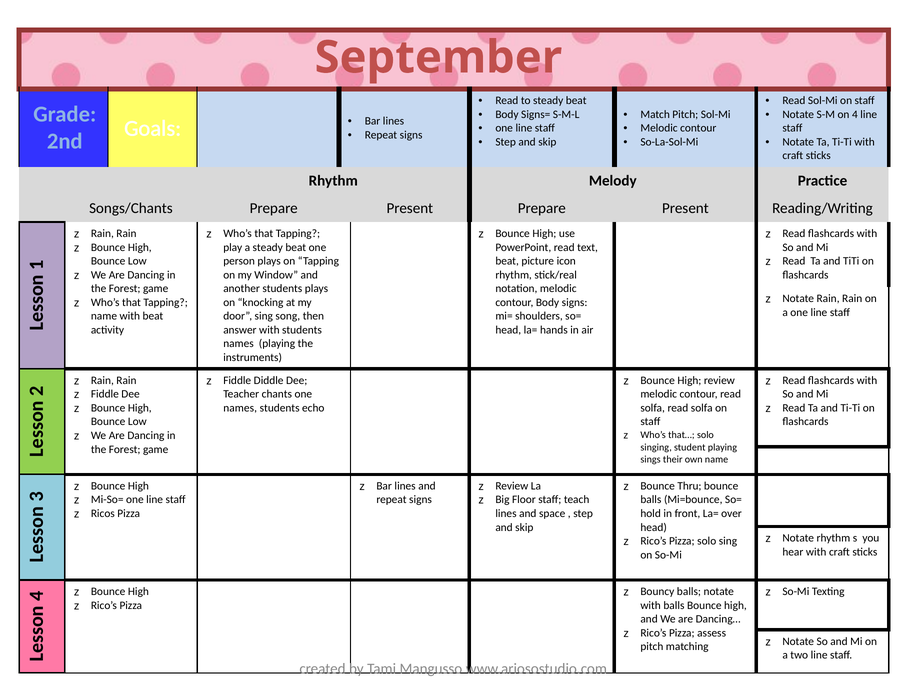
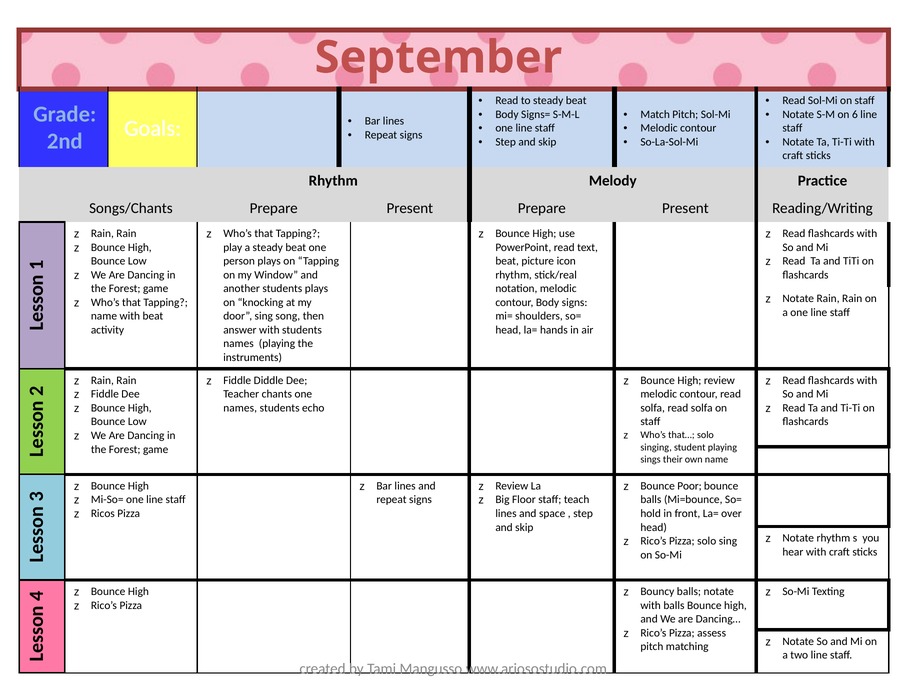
on 4: 4 -> 6 (855, 114)
Thru: Thru -> Poor (689, 486)
